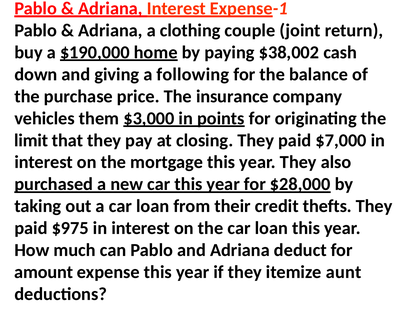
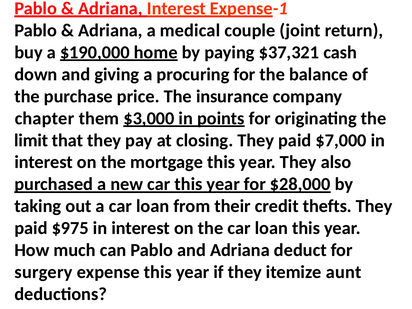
clothing: clothing -> medical (190, 30)
$38,002: $38,002 -> $37,321 (289, 52)
following: following -> procuring (193, 74)
vehicles: vehicles -> chapter (44, 118)
amount: amount -> surgery (43, 272)
